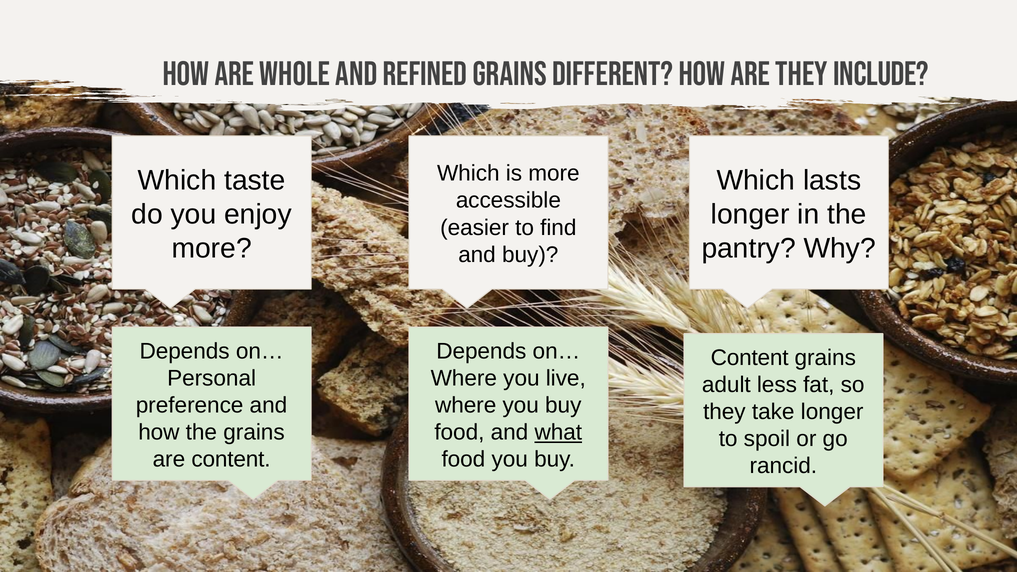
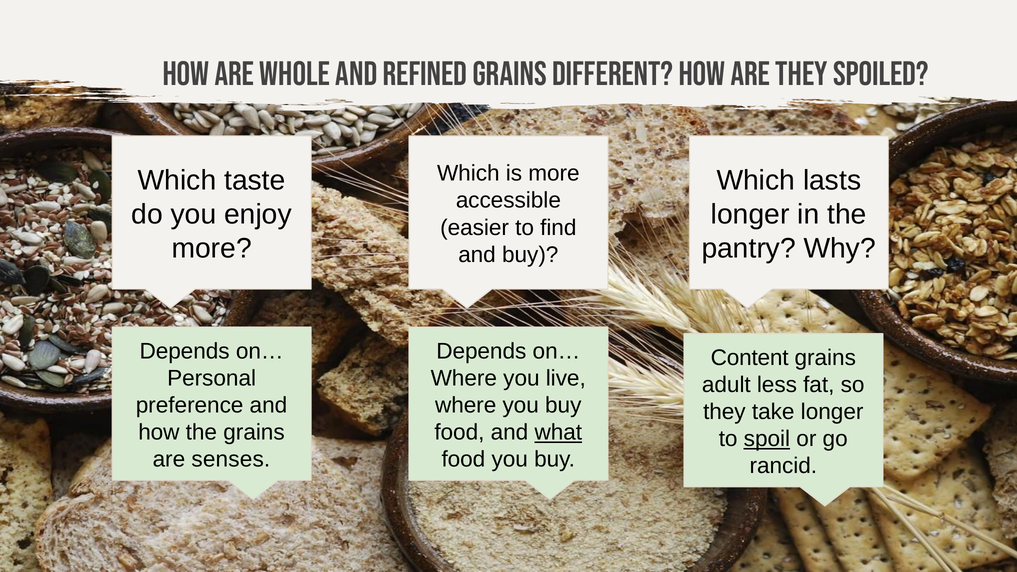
include: include -> spoiled (881, 74)
spoil underline: none -> present (767, 439)
are content: content -> senses (231, 460)
